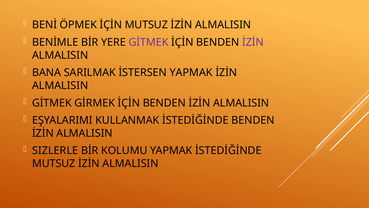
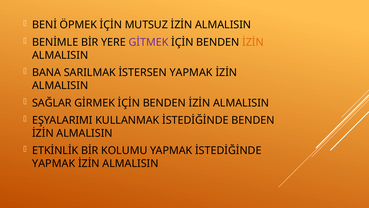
İZİN colour: purple -> orange (253, 42)
GİTMEK: GİTMEK -> SAĞLAR (52, 103)
SIZLERLE: SIZLERLE -> ETKİNLİK (55, 150)
MUTSUZ: MUTSUZ -> YAPMAK (54, 163)
